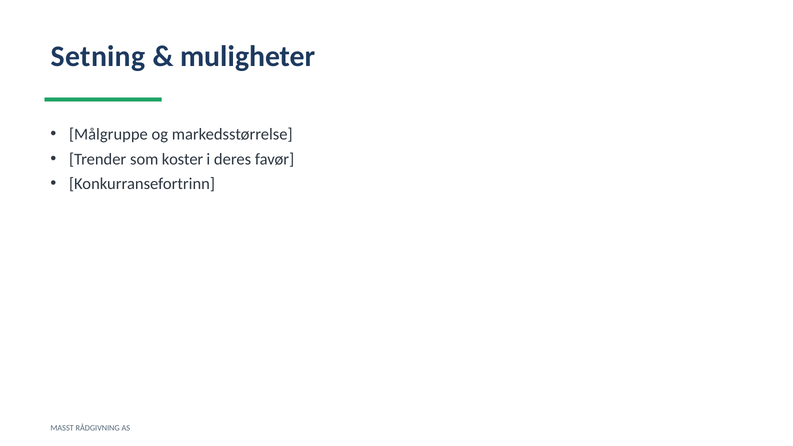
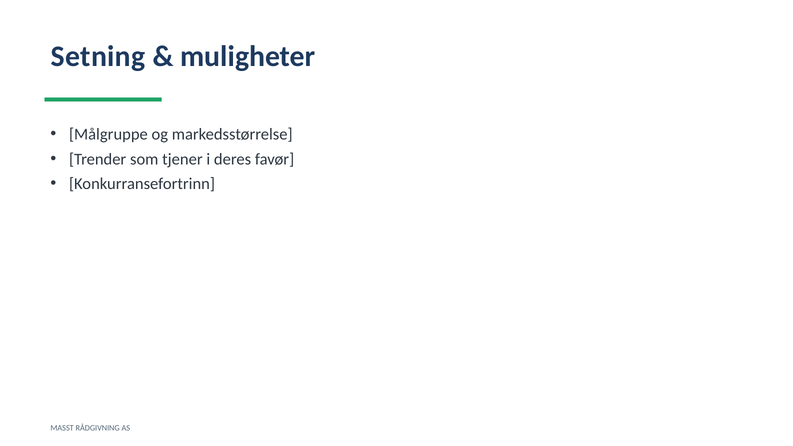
koster: koster -> tjener (182, 159)
